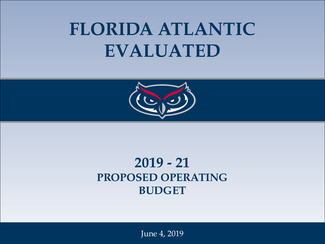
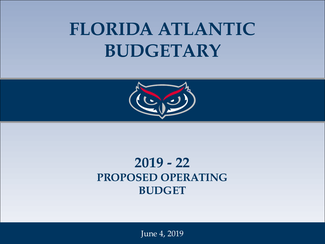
EVALUATED: EVALUATED -> BUDGETARY (162, 51)
21: 21 -> 22 (183, 162)
